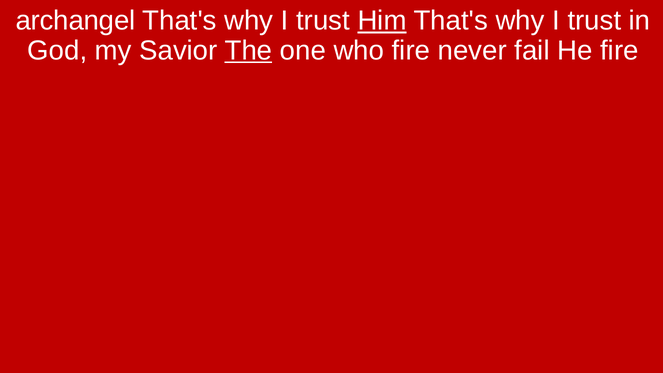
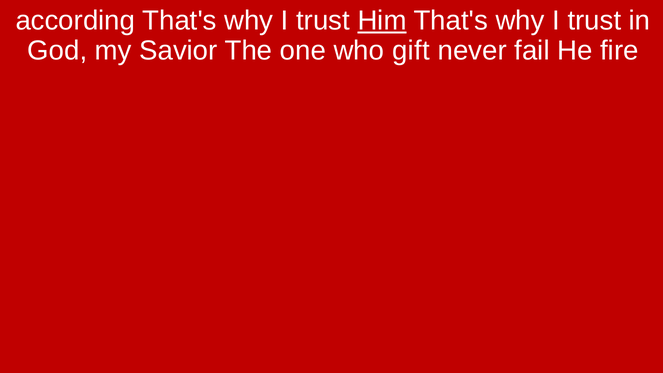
archangel: archangel -> according (75, 21)
The underline: present -> none (248, 50)
who fire: fire -> gift (411, 50)
